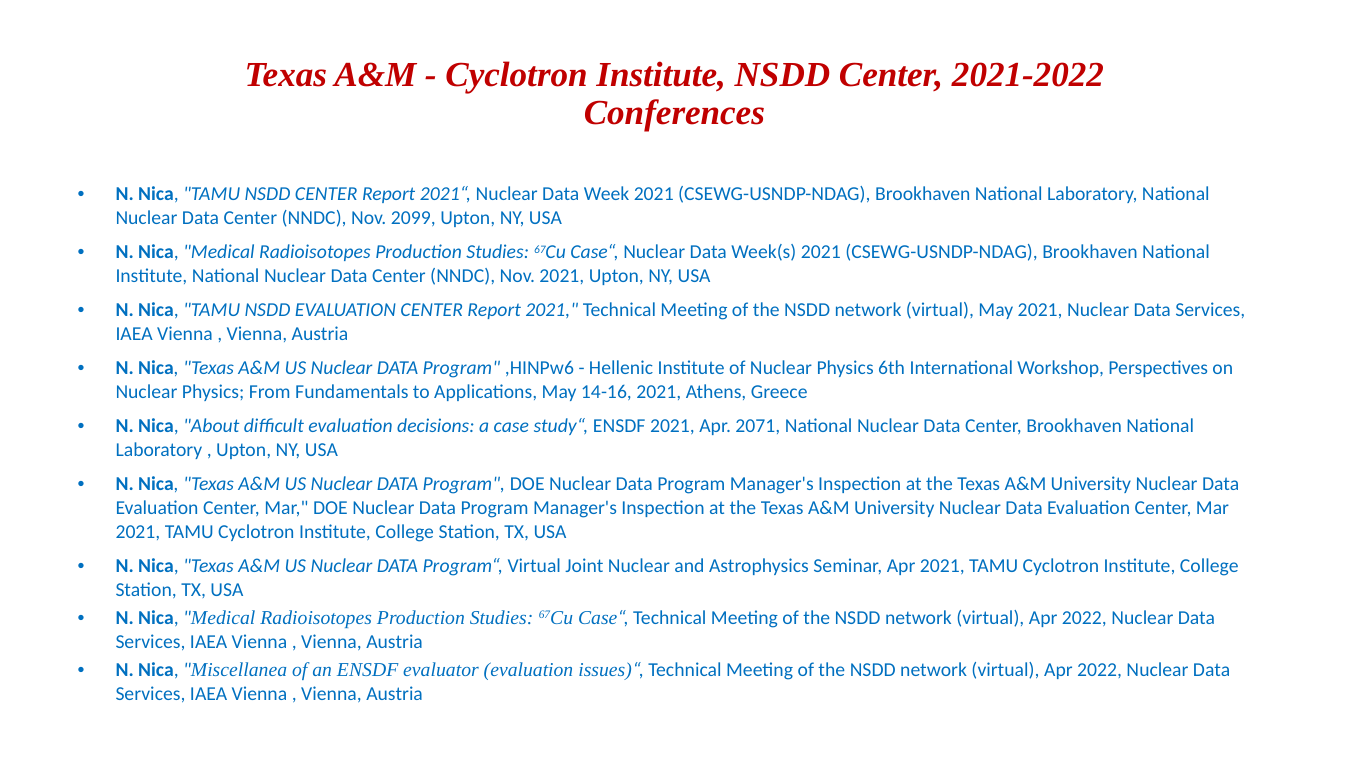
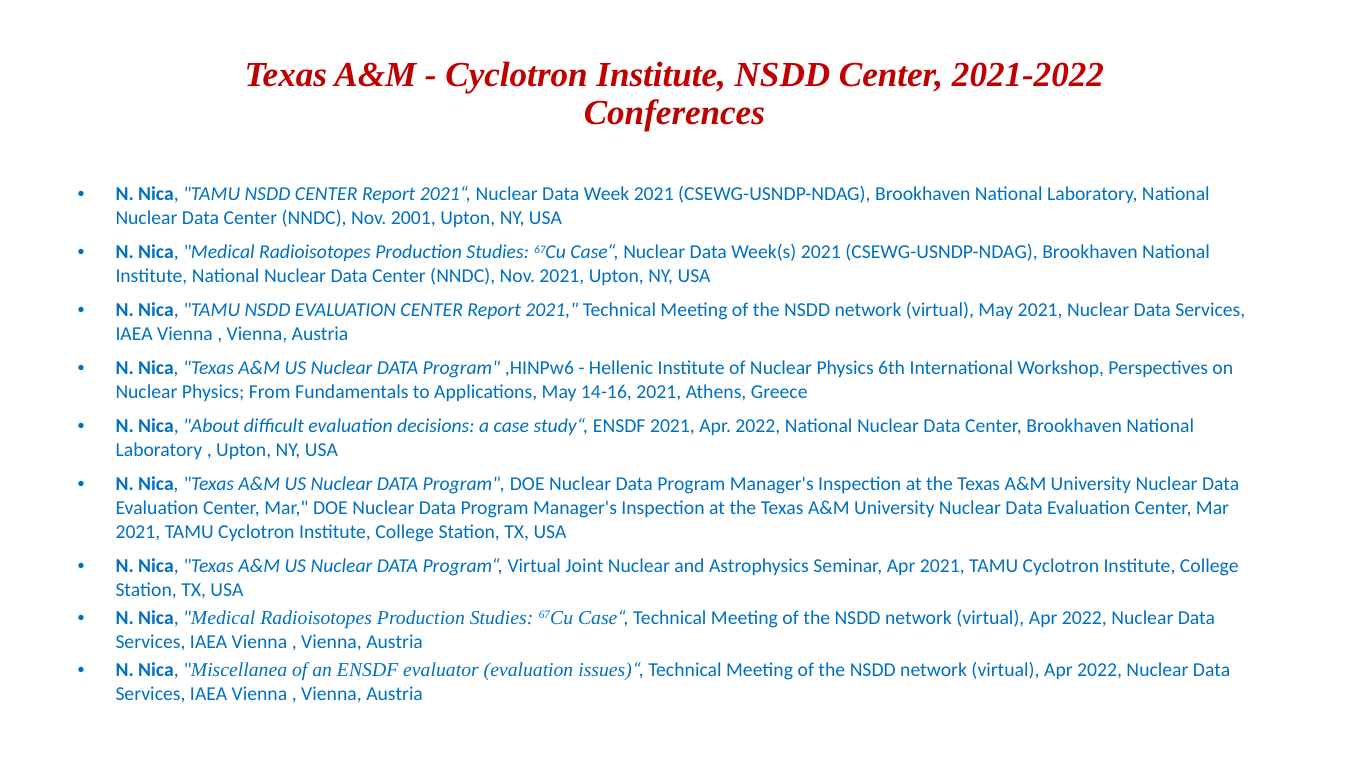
2099: 2099 -> 2001 (413, 218)
2021 Apr 2071: 2071 -> 2022 (758, 426)
